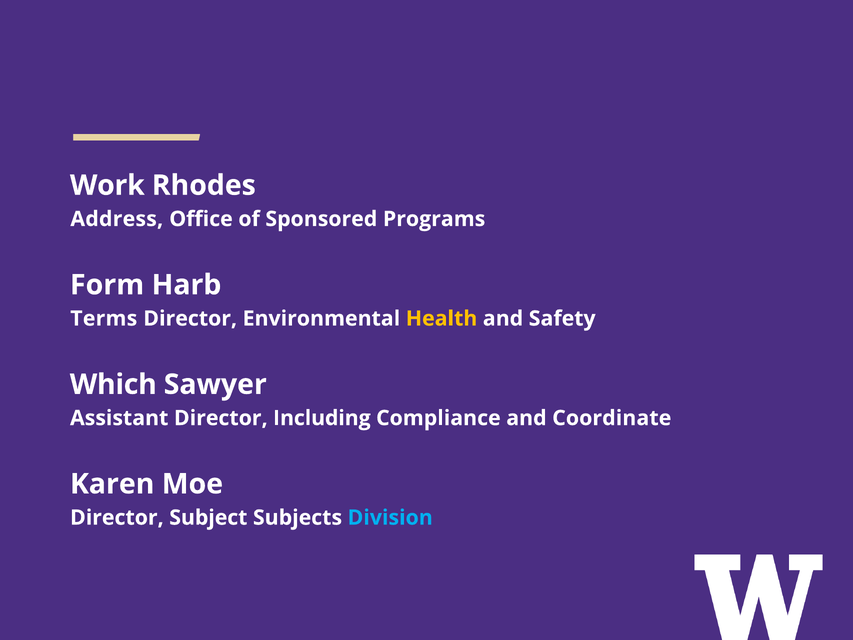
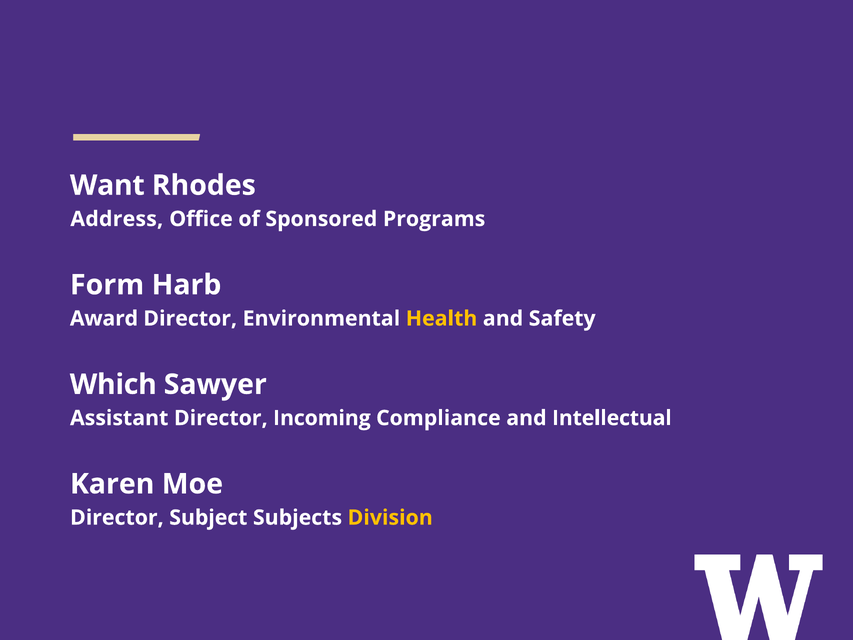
Work: Work -> Want (107, 185)
Terms: Terms -> Award (104, 318)
Including: Including -> Incoming (322, 418)
Coordinate: Coordinate -> Intellectual (612, 418)
Division colour: light blue -> yellow (390, 517)
